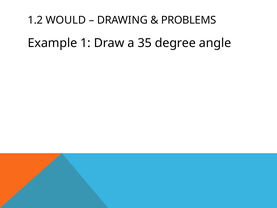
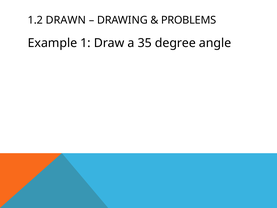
WOULD: WOULD -> DRAWN (66, 20)
